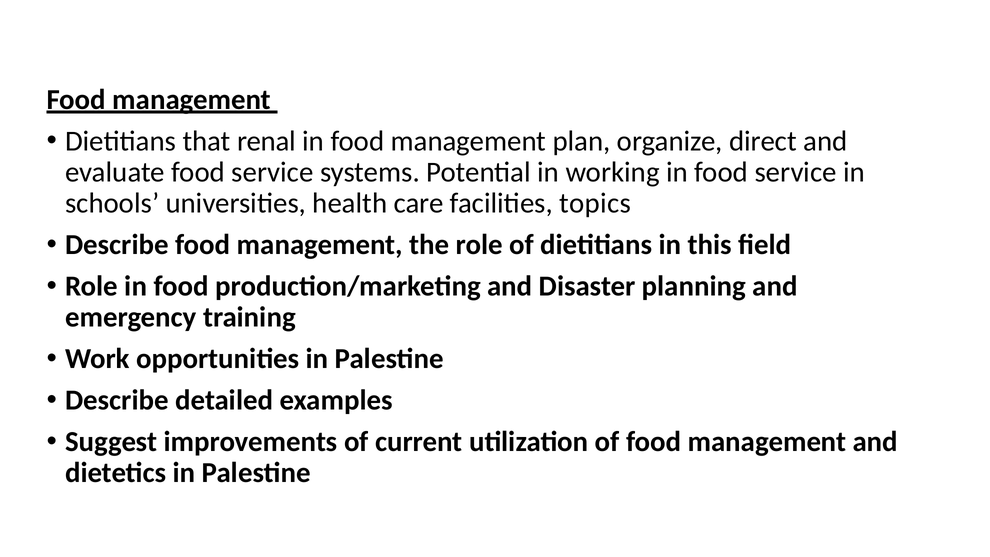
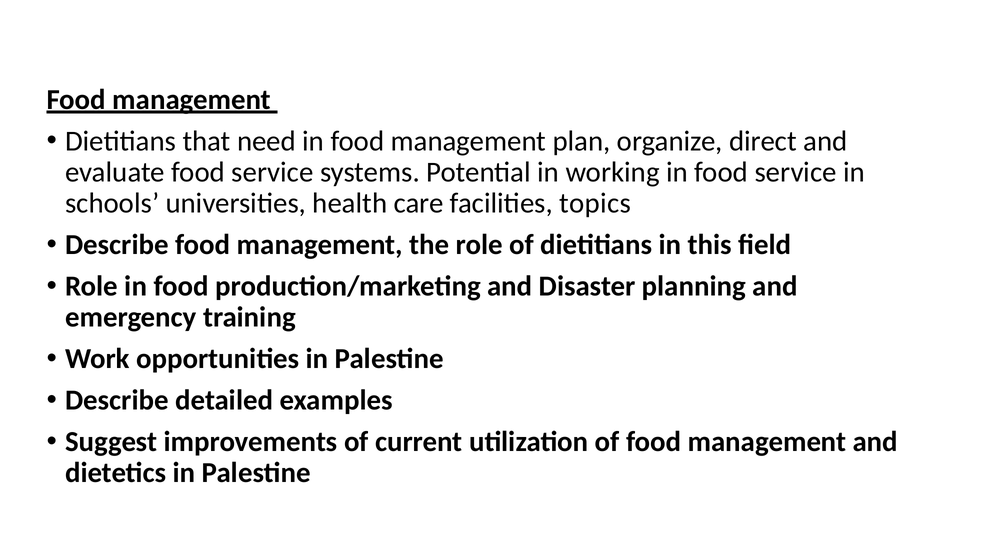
renal: renal -> need (266, 141)
